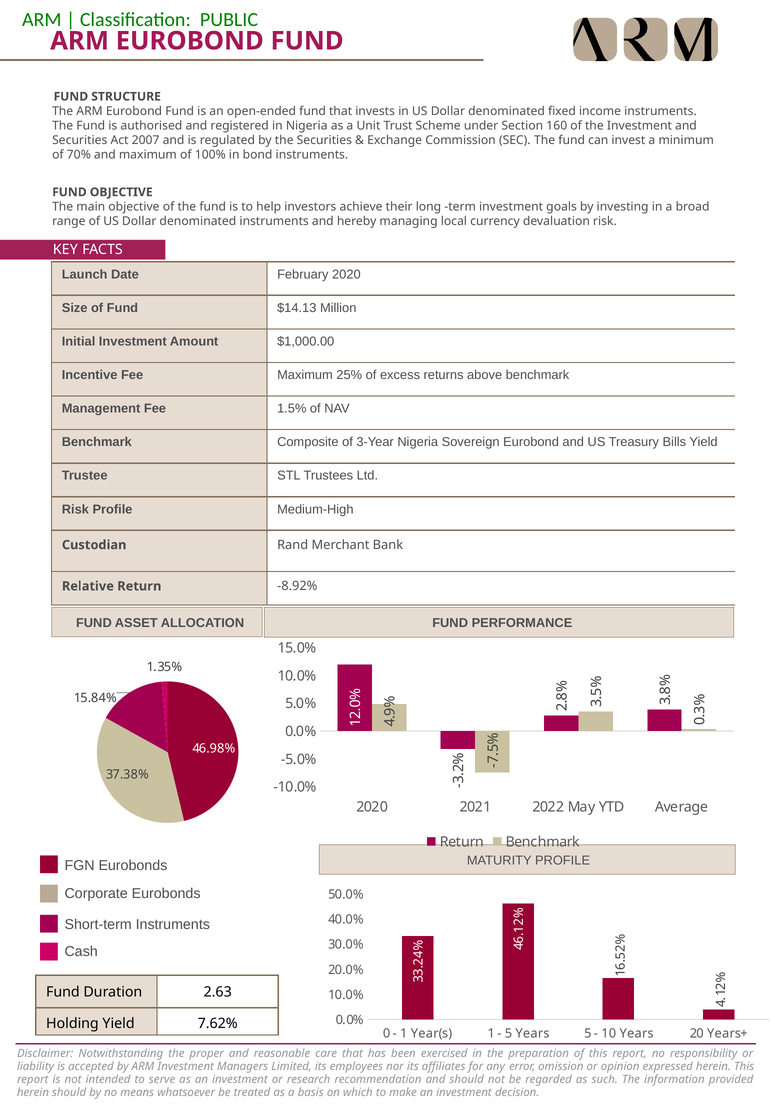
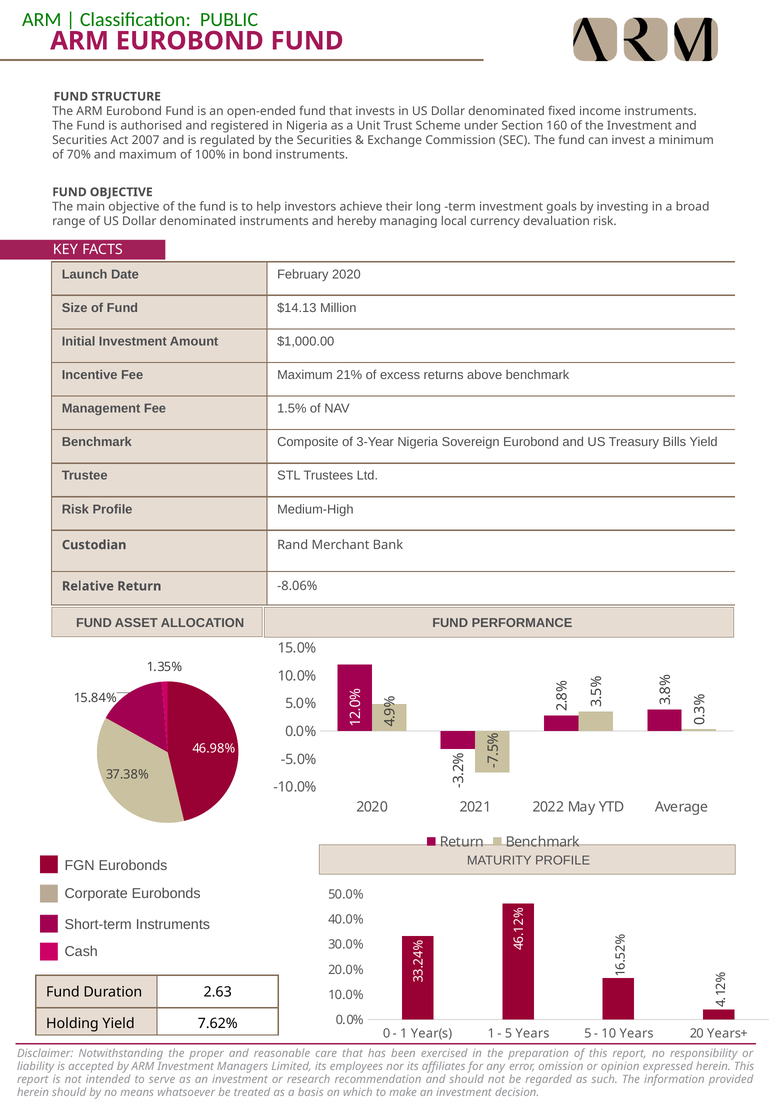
25%: 25% -> 21% (349, 375)
-8.92%: -8.92% -> -8.06% (297, 587)
